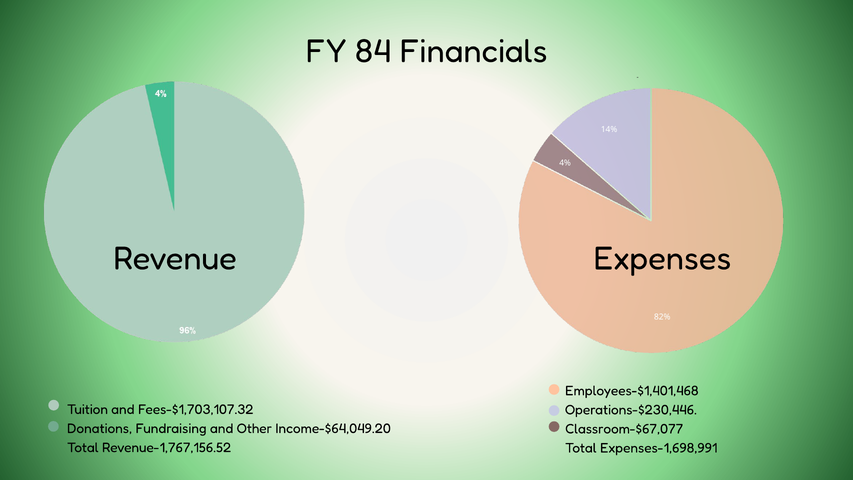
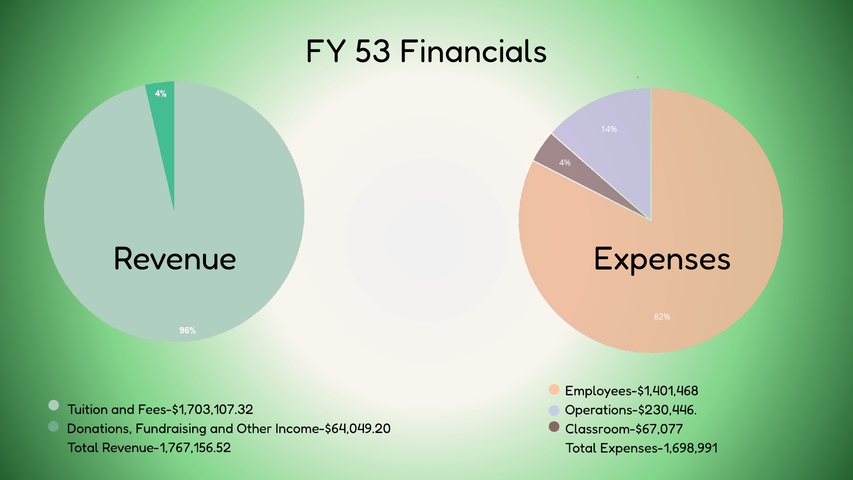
84: 84 -> 53 (373, 51)
